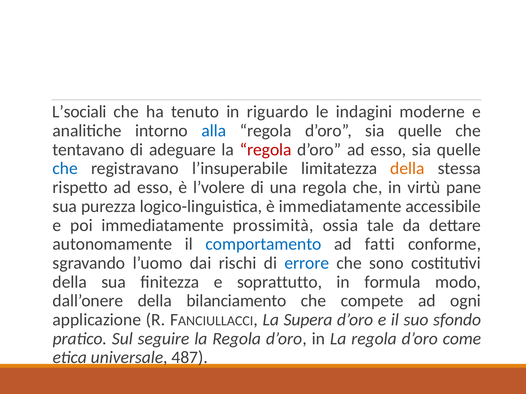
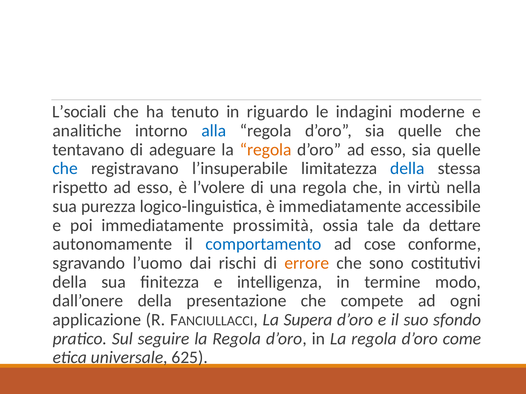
regola colour: red -> orange (266, 150)
della colour: orange -> blue (407, 169)
pane: pane -> nella (464, 188)
fatti: fatti -> cose (380, 244)
errore colour: blue -> orange (307, 263)
soprattutto: soprattutto -> intelligenza (280, 282)
formula: formula -> termine (393, 282)
bilanciamento: bilanciamento -> presentazione (236, 301)
487: 487 -> 625 (190, 358)
